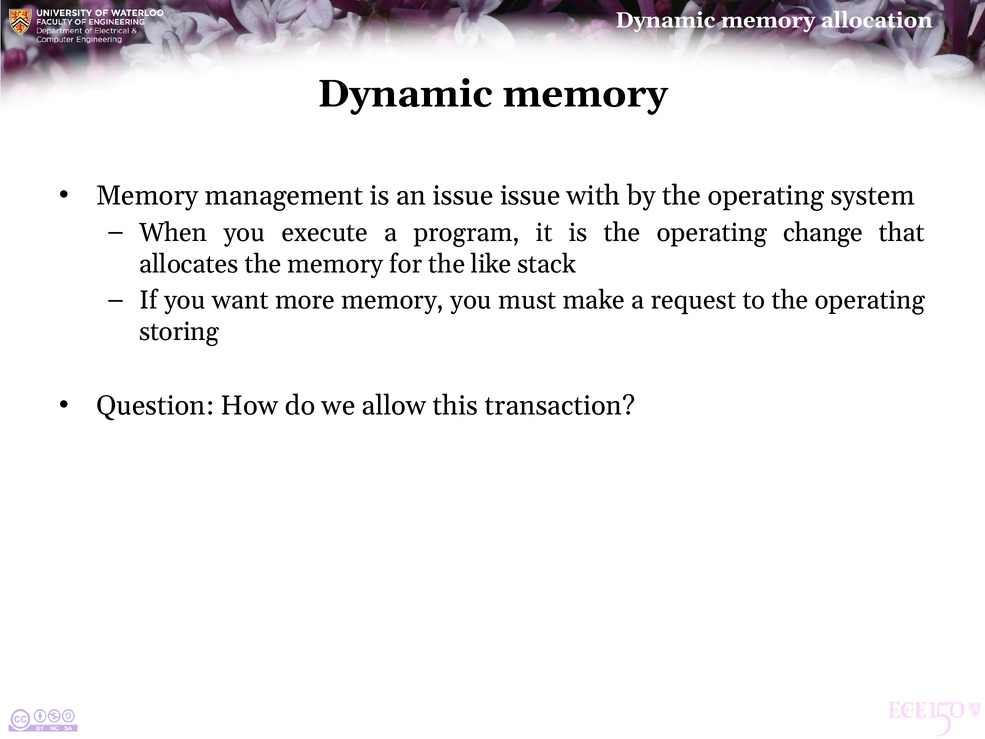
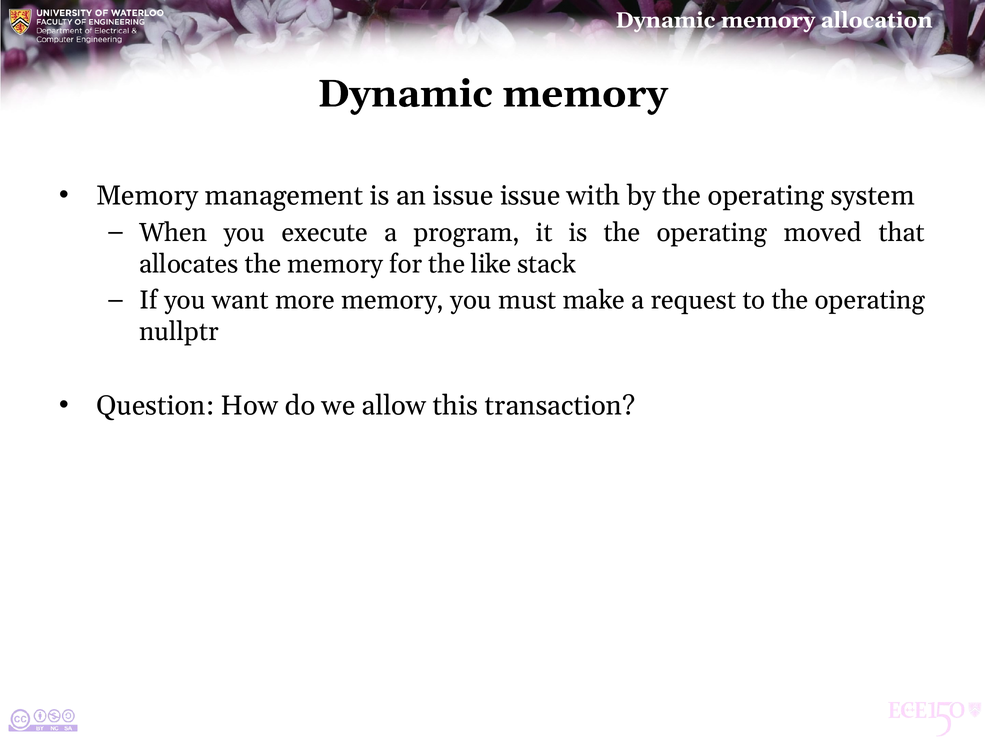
change: change -> moved (823, 233)
storing: storing -> nullptr (179, 331)
